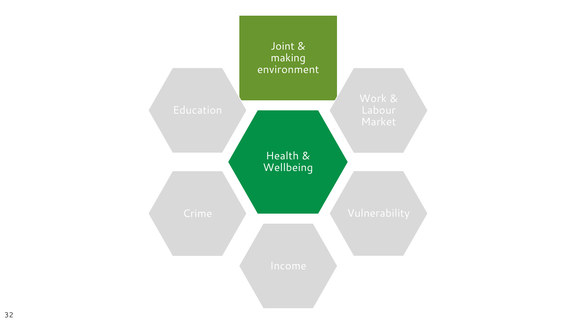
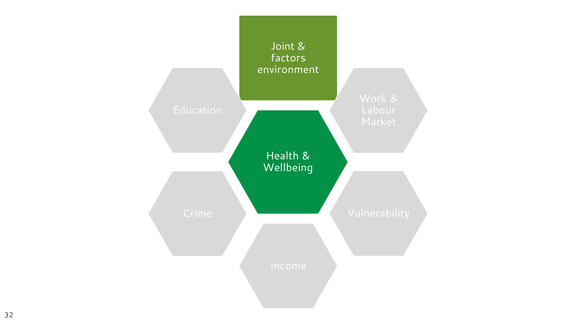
making: making -> factors (288, 58)
